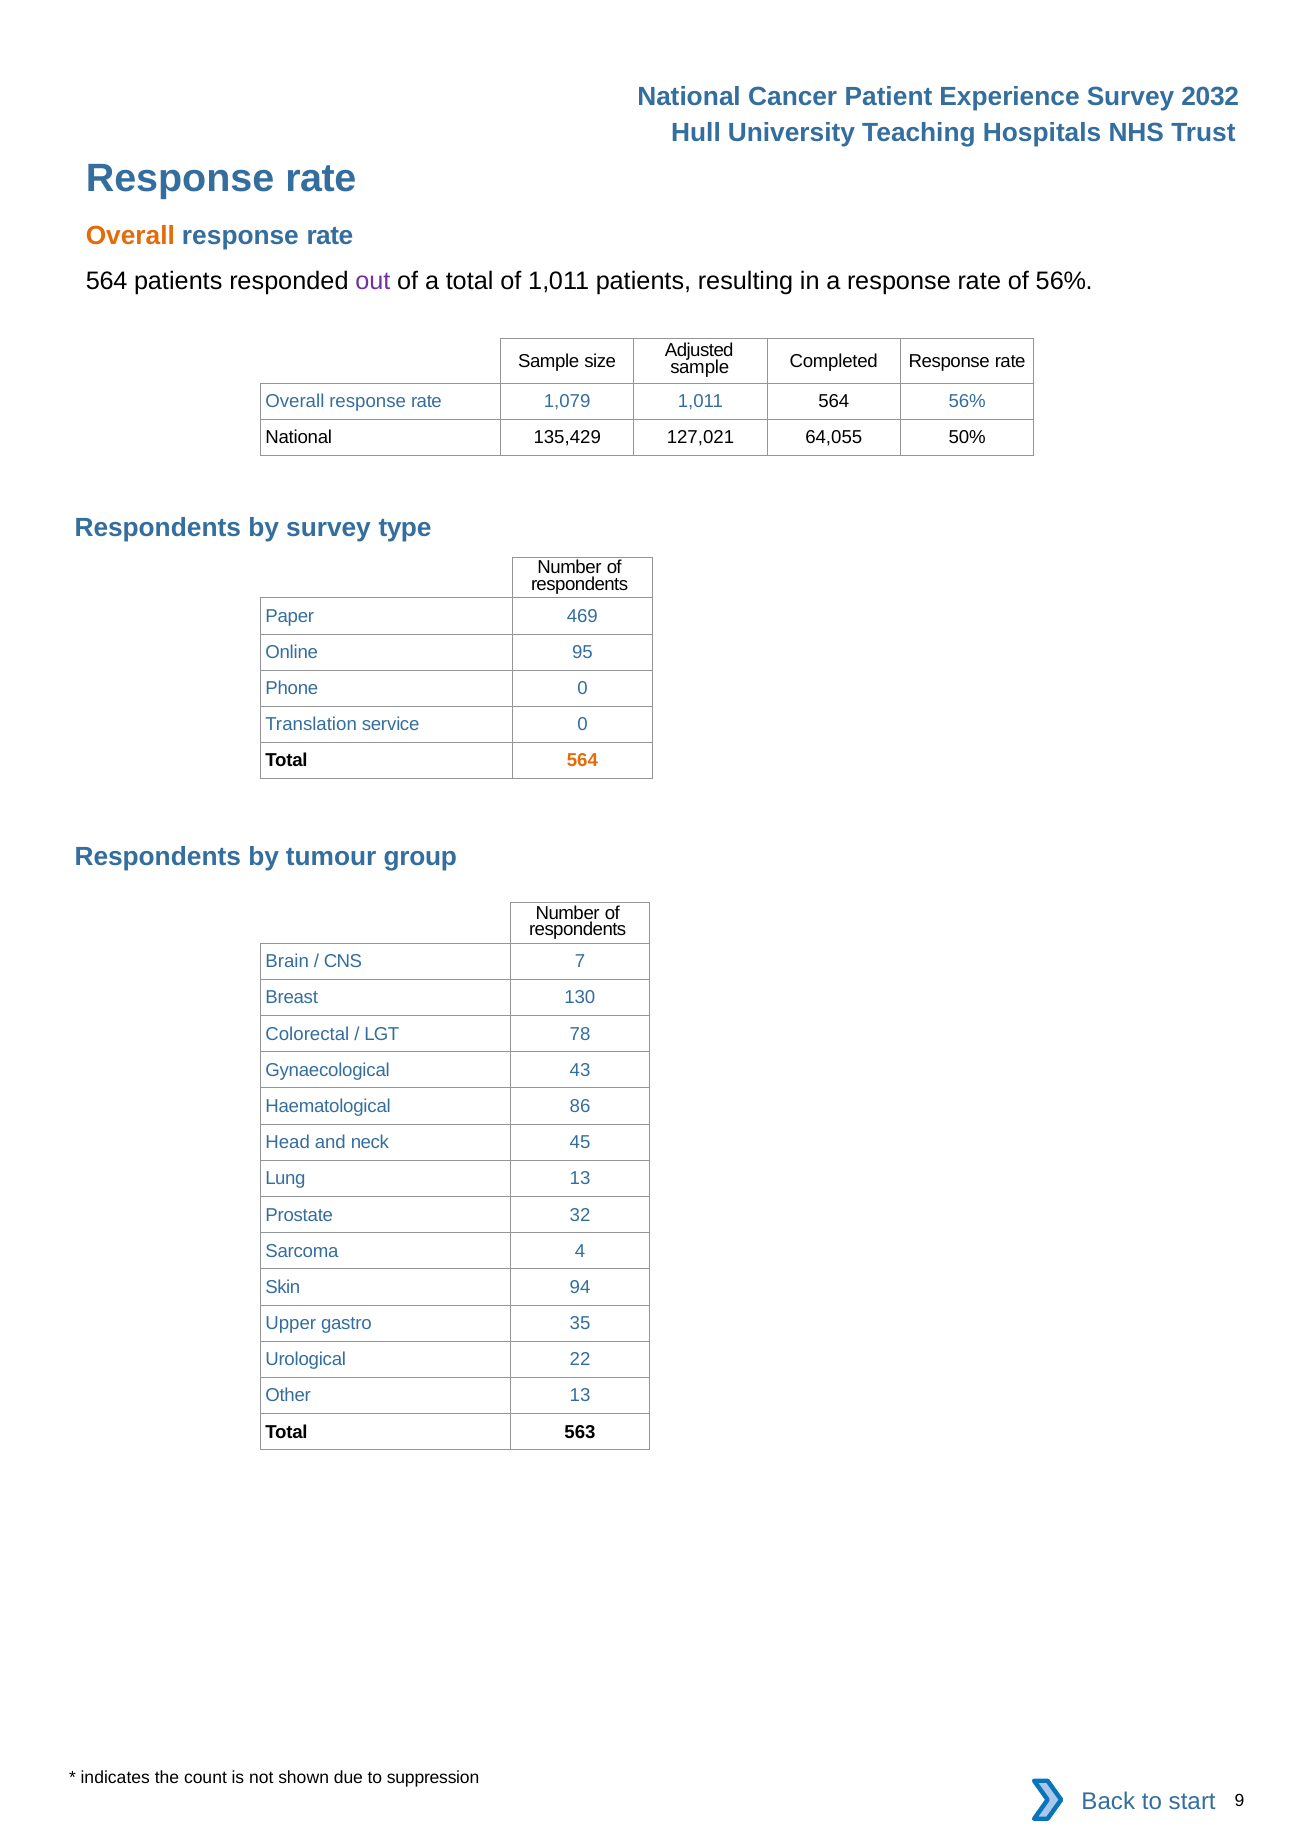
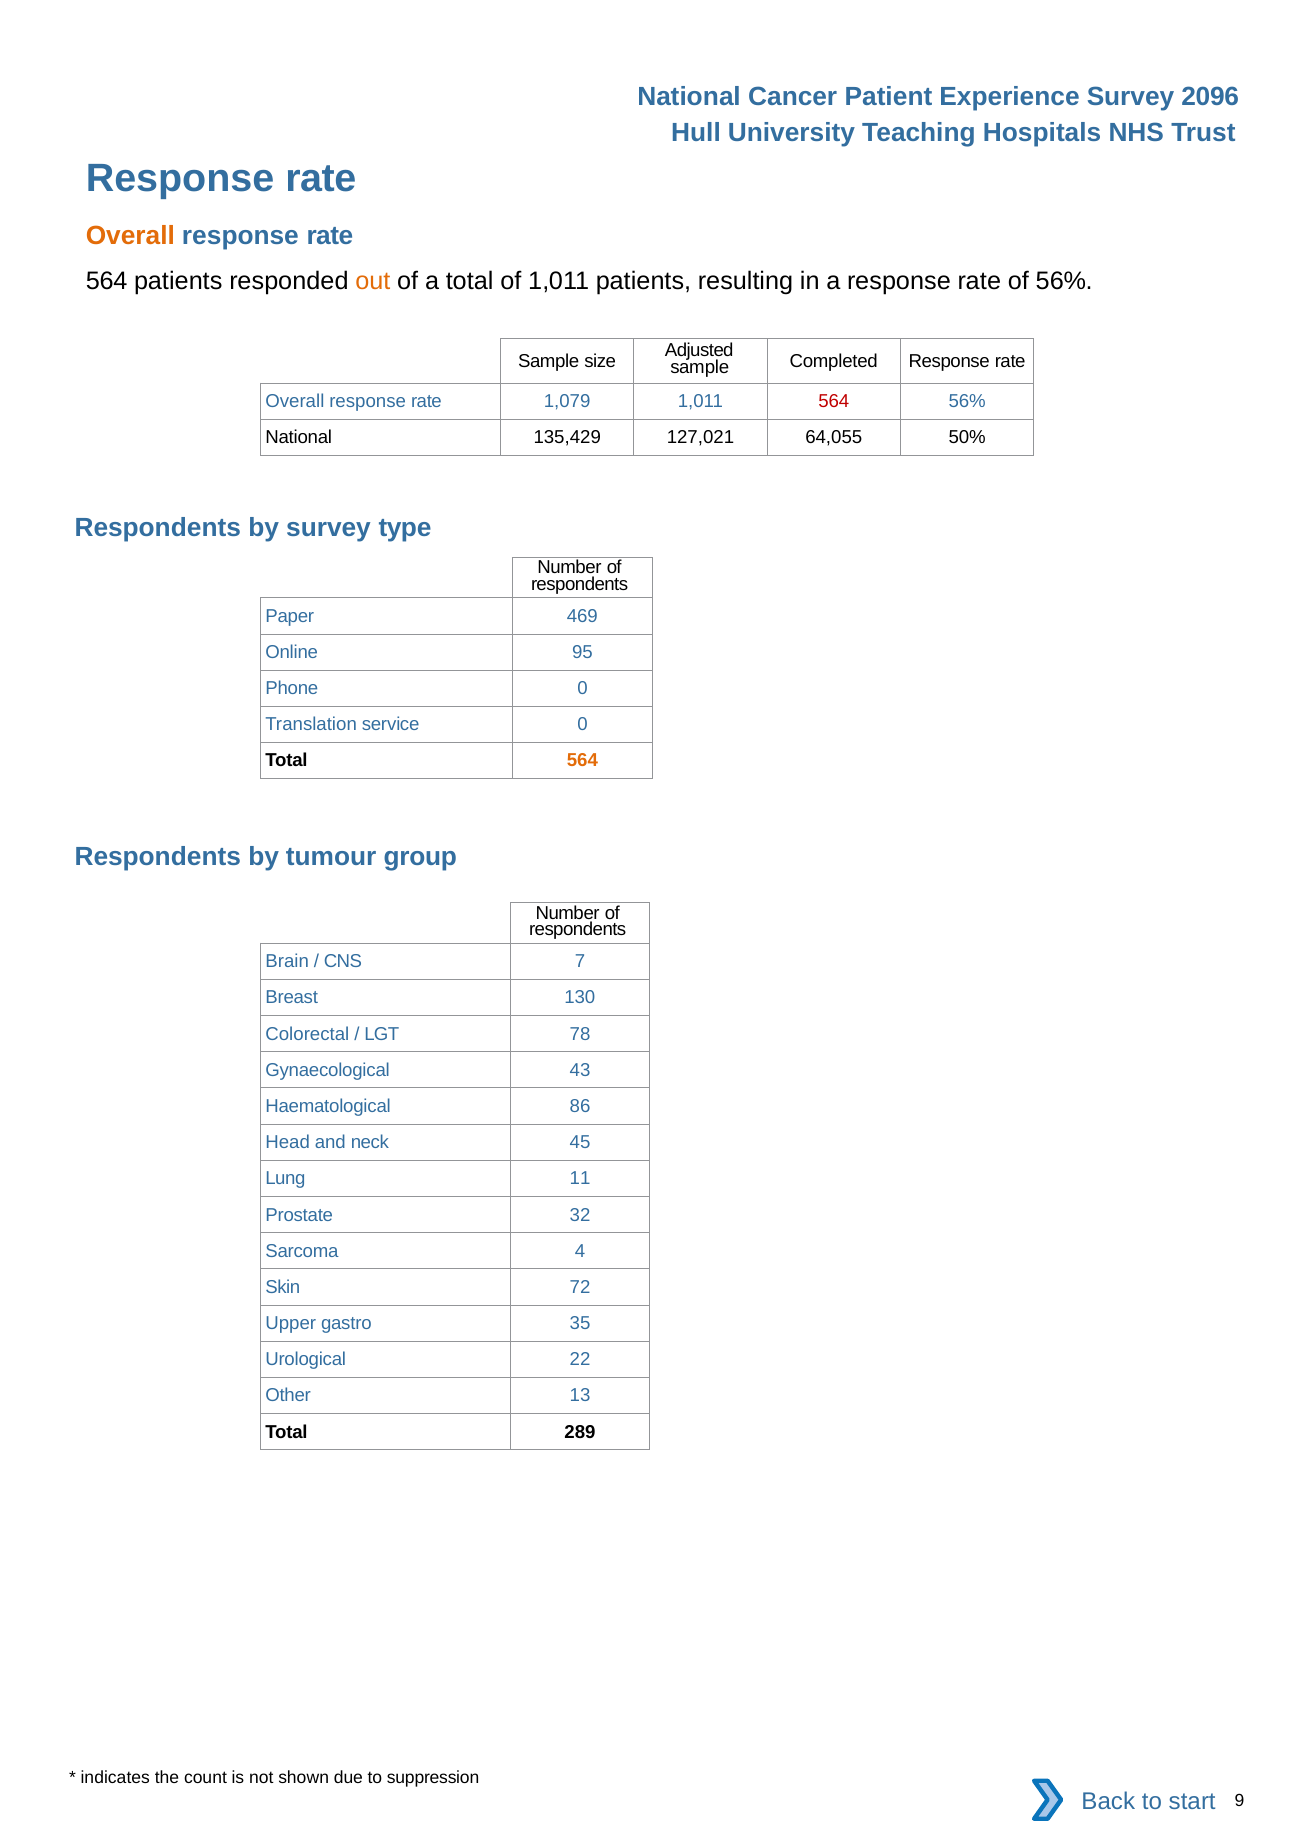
2032: 2032 -> 2096 (1210, 97)
out colour: purple -> orange (373, 281)
564 colour: black -> red (834, 401)
Lung 13: 13 -> 11 (580, 1179)
94: 94 -> 72 (580, 1287)
563: 563 -> 289 (580, 1432)
